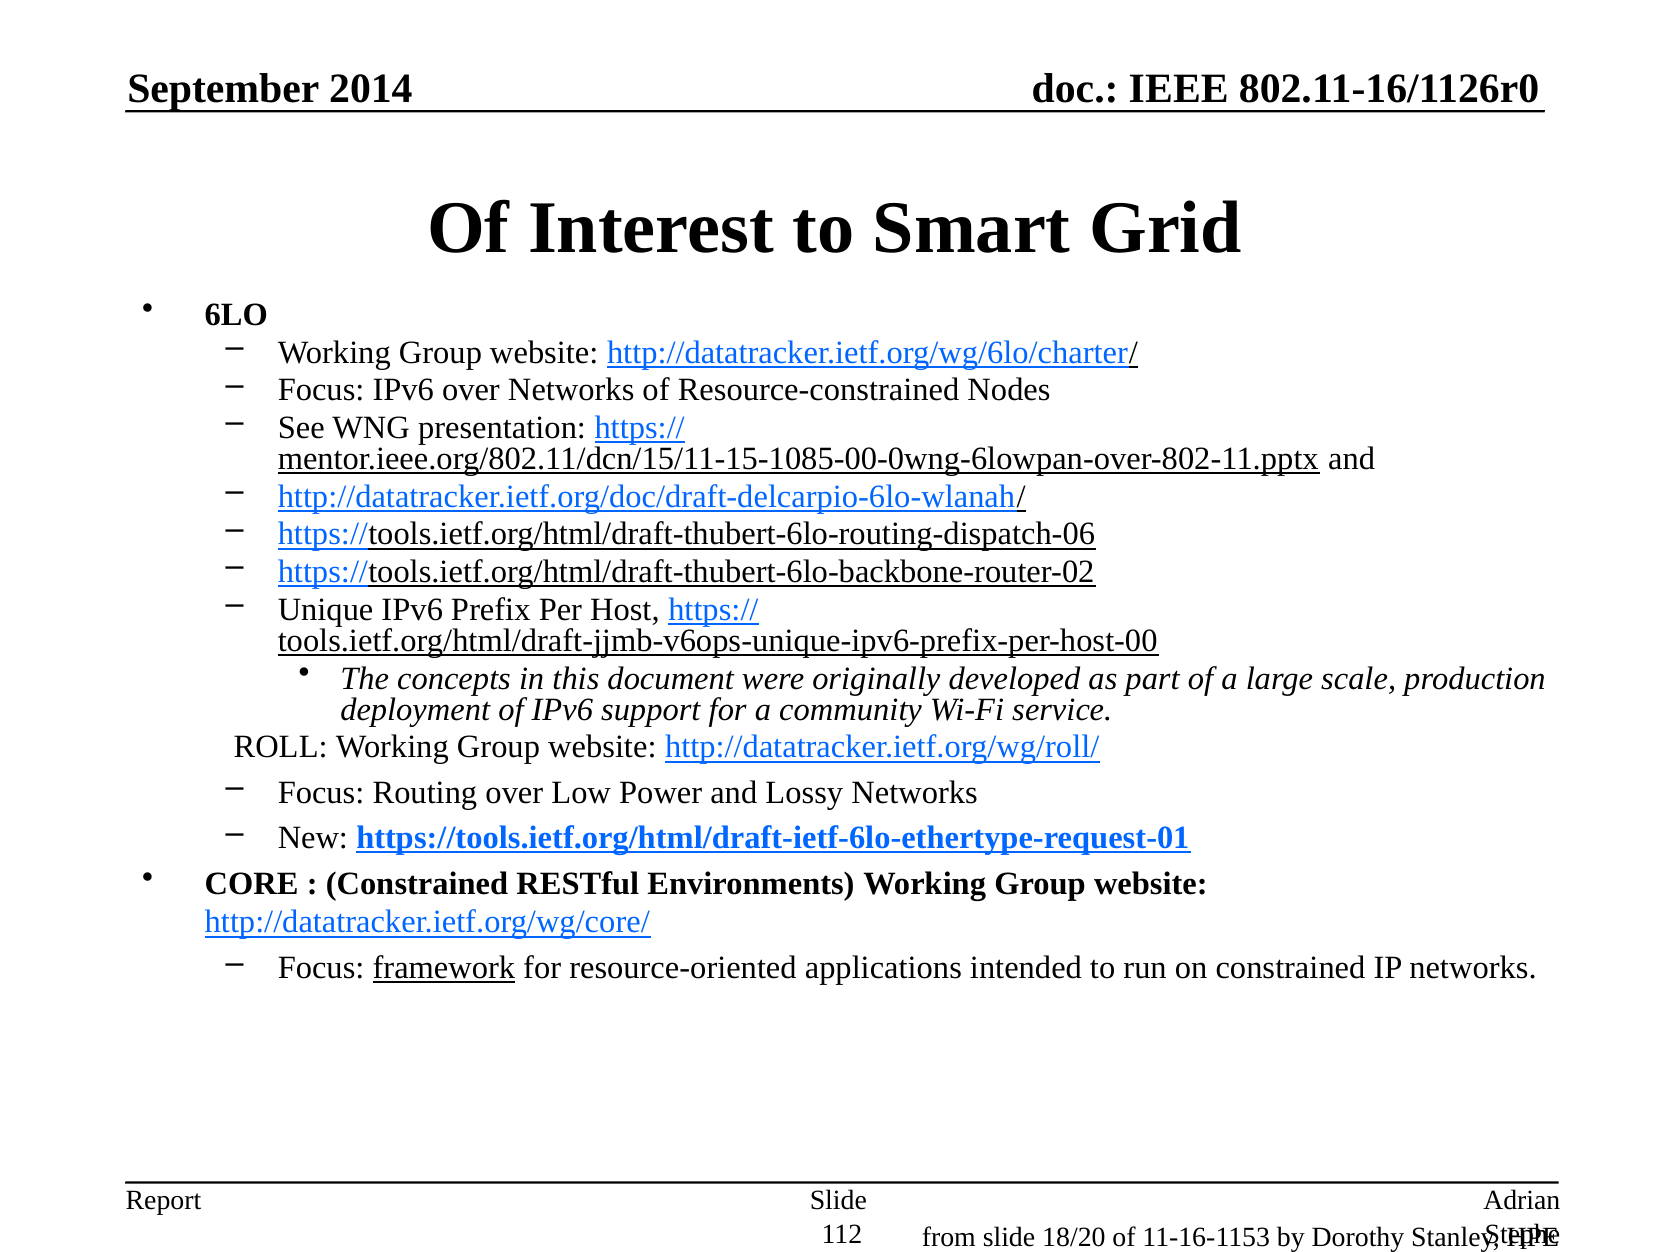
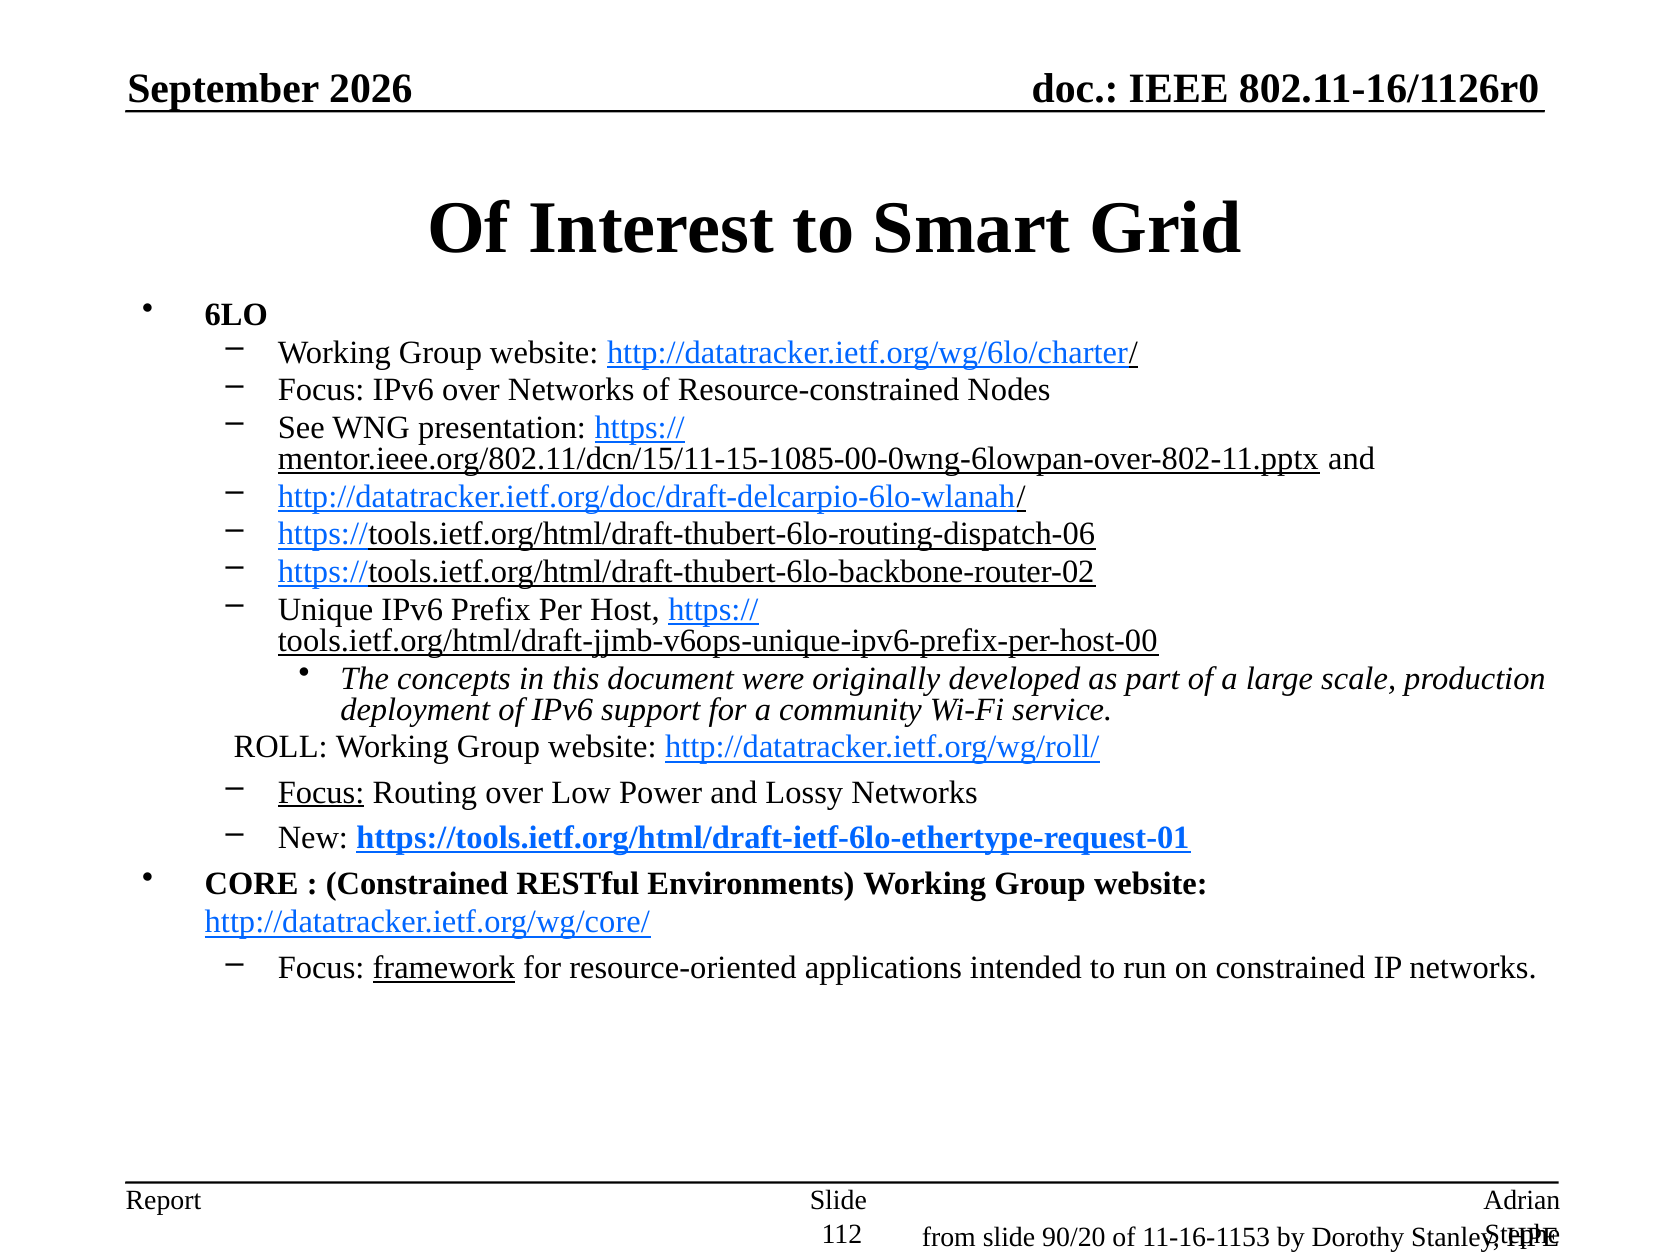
2014: 2014 -> 2026 (371, 89)
Focus underline: none -> present (321, 793)
18/20: 18/20 -> 90/20 (1074, 1238)
